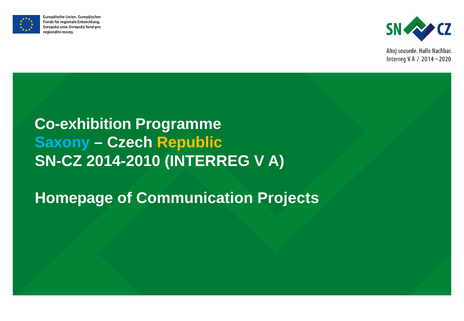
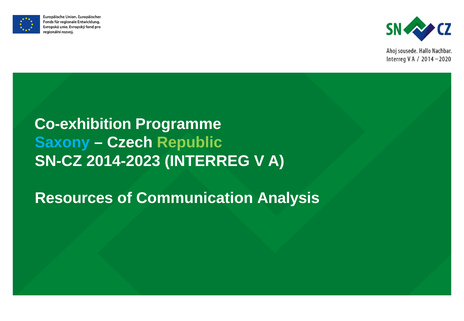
Republic colour: yellow -> light green (190, 143)
2014-2010: 2014-2010 -> 2014-2023 (123, 161)
Homepage: Homepage -> Resources (74, 198)
Projects: Projects -> Analysis (288, 198)
